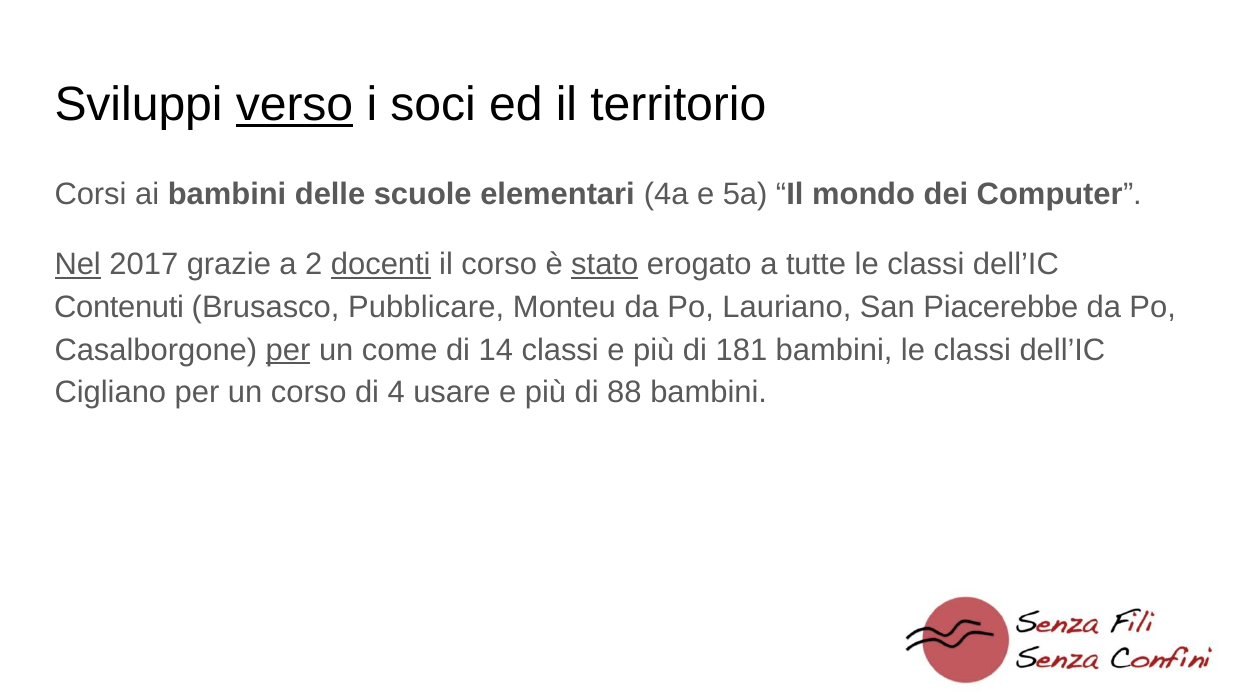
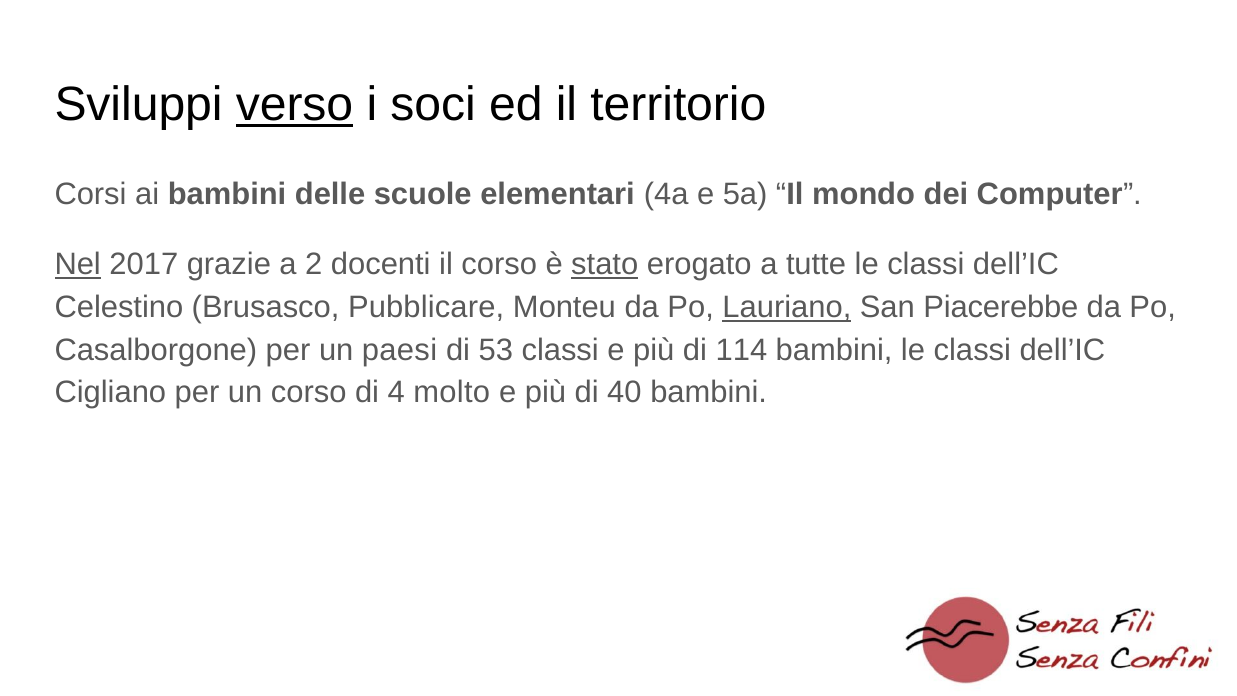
docenti underline: present -> none (381, 265)
Contenuti: Contenuti -> Celestino (119, 307)
Lauriano underline: none -> present (787, 307)
per underline: present -> none (288, 350)
come: come -> paesi (400, 350)
14: 14 -> 53 (496, 350)
181: 181 -> 114 (741, 350)
usare: usare -> molto (452, 393)
88: 88 -> 40 (624, 393)
